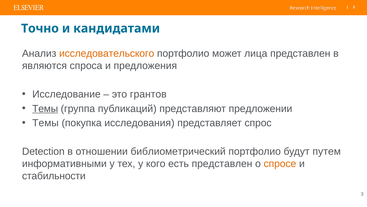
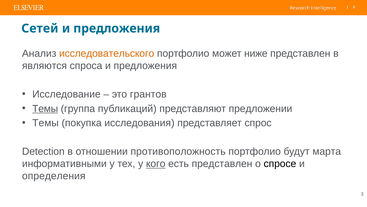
Точно: Точно -> Сетей (40, 28)
кандидатами: кандидатами -> предложения (117, 28)
лица: лица -> ниже (256, 53)
библиометрический: библиометрический -> противоположность (178, 151)
путем: путем -> марта (327, 151)
кого underline: none -> present (156, 163)
спросе colour: orange -> black (280, 163)
стабильности: стабильности -> определения (54, 176)
